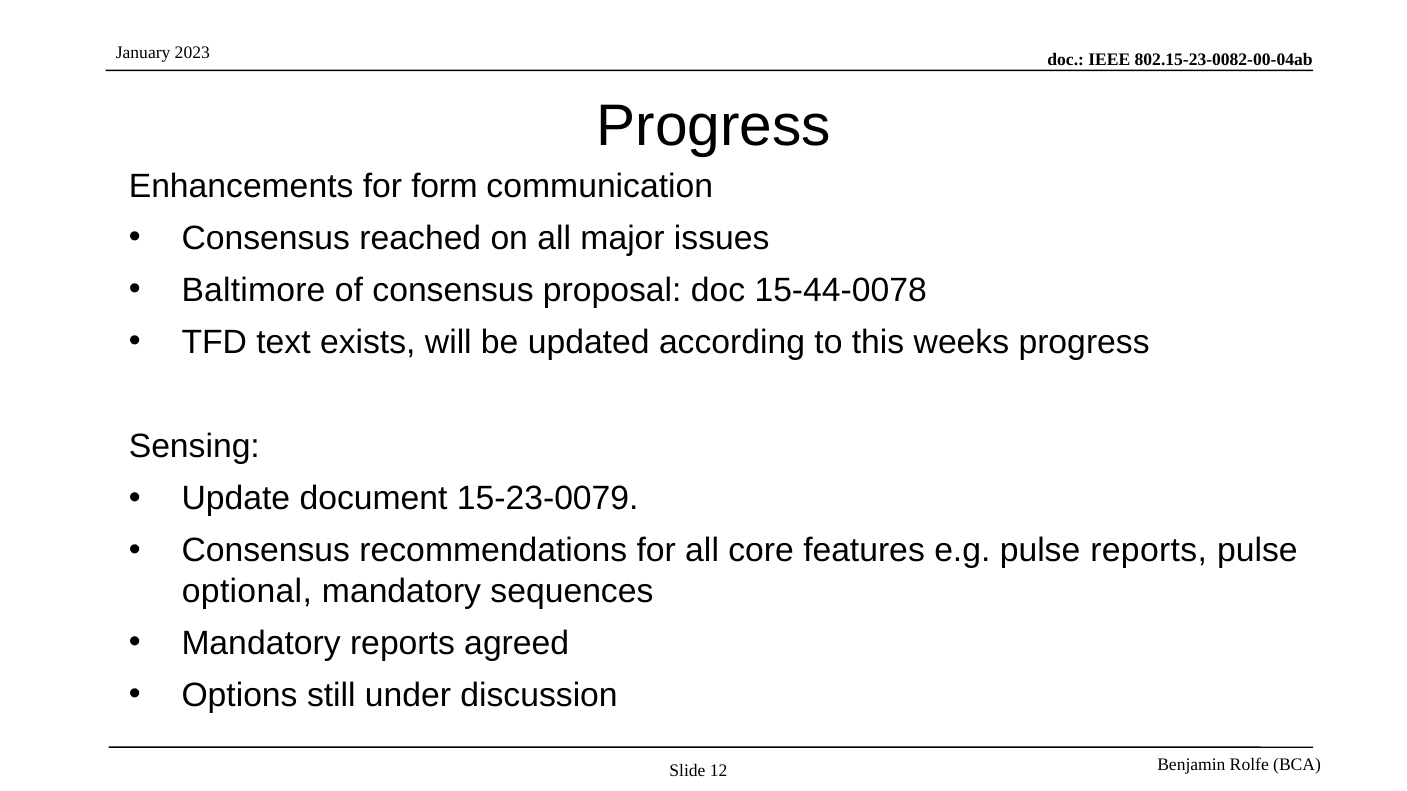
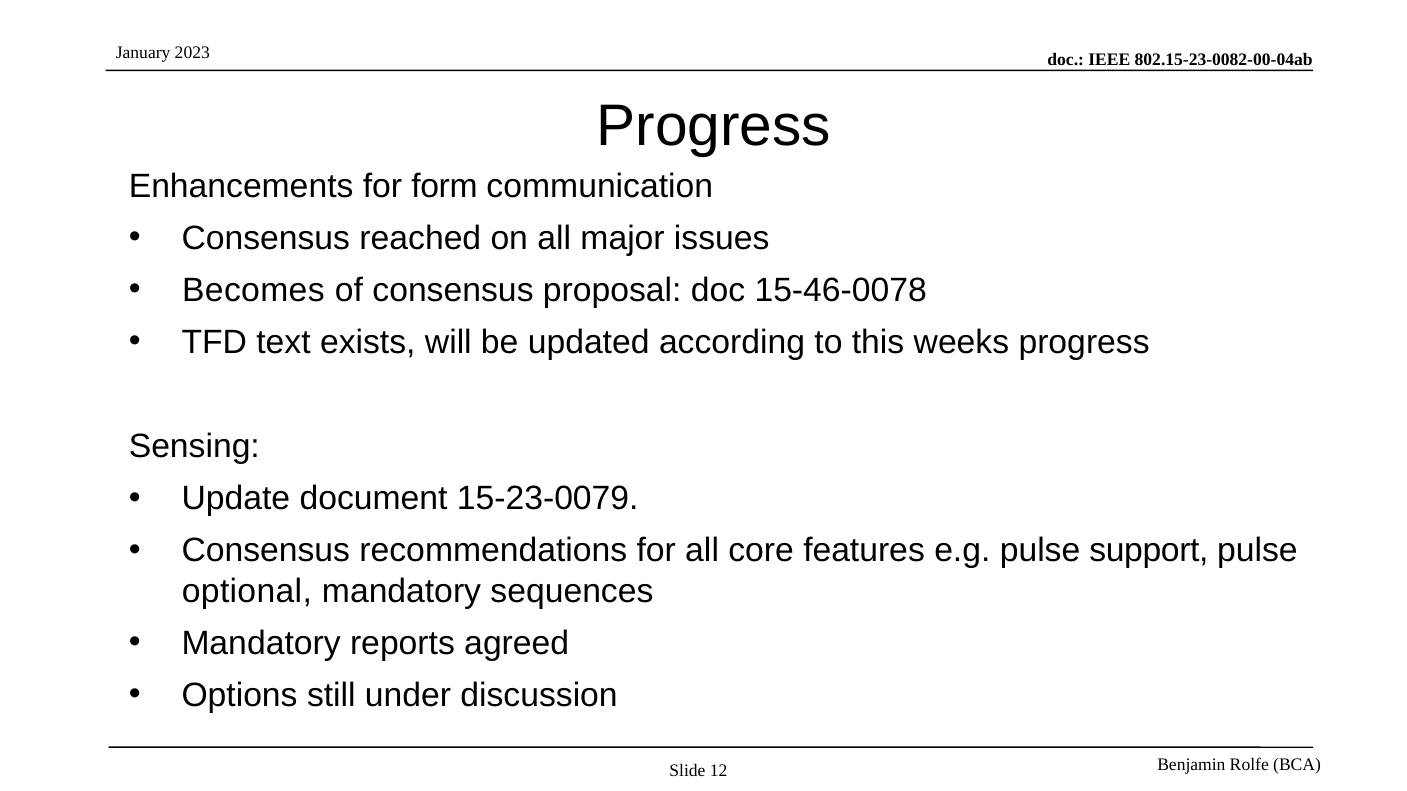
Baltimore: Baltimore -> Becomes (253, 290)
15-44-0078: 15-44-0078 -> 15-46-0078 (841, 290)
pulse reports: reports -> support (1149, 551)
